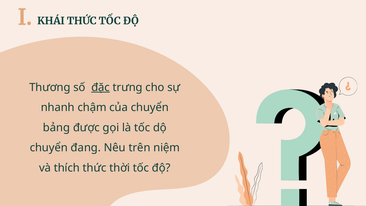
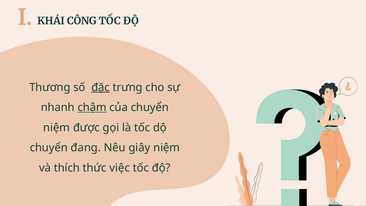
KHÁI THỨC: THỨC -> CÔNG (82, 21)
chậm underline: none -> present (92, 107)
bảng: bảng -> niệm (56, 127)
trên: trên -> giây (139, 148)
thời: thời -> việc (120, 168)
